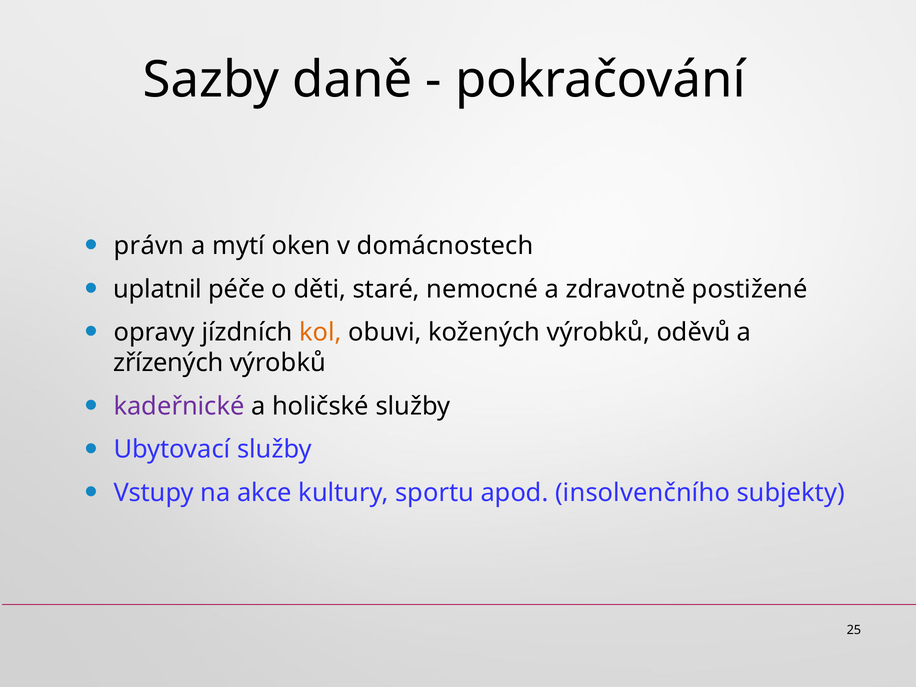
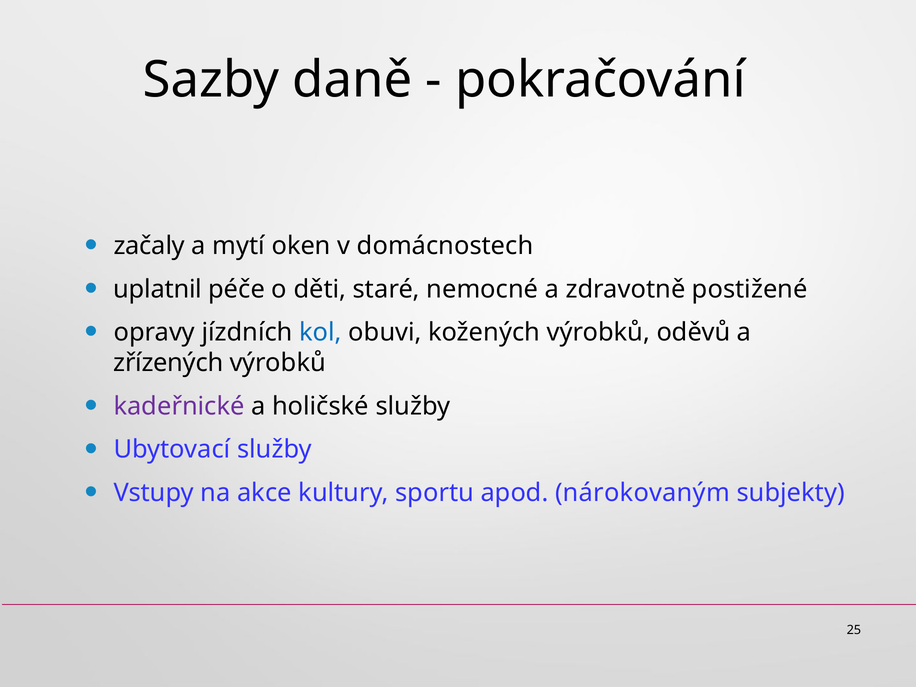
právn: právn -> začaly (149, 246)
kol colour: orange -> blue (321, 332)
insolvenčního: insolvenčního -> nárokovaným (642, 493)
